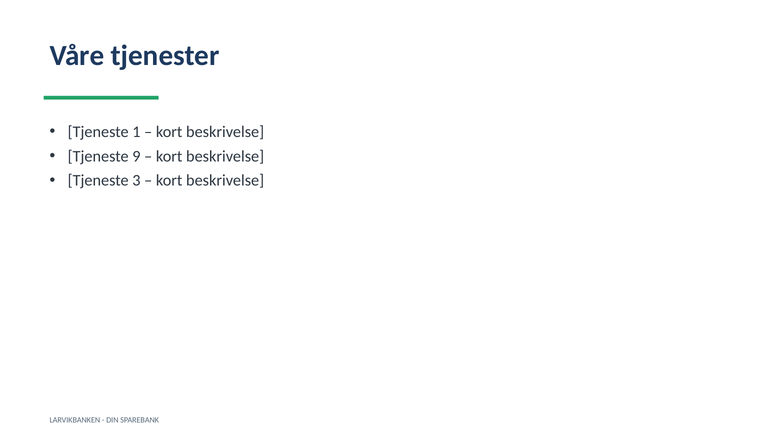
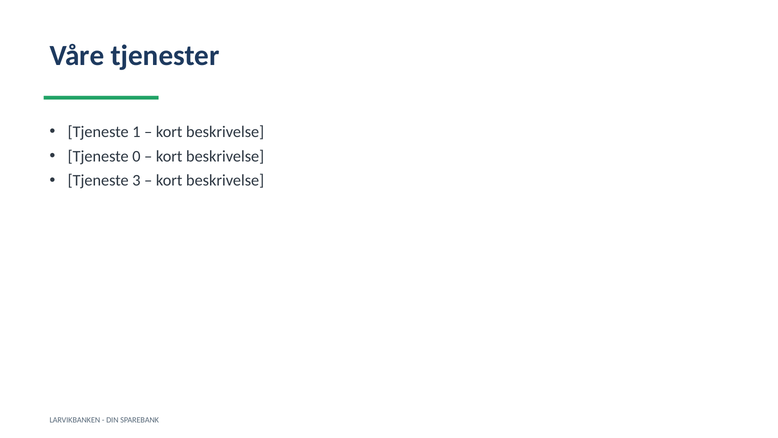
9: 9 -> 0 (136, 156)
